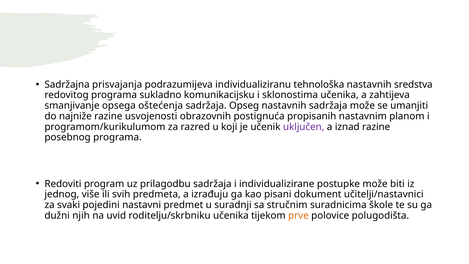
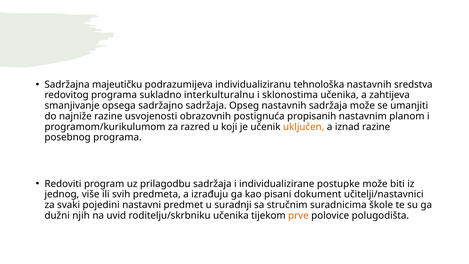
prisvajanja: prisvajanja -> majeutičku (117, 84)
komunikacijsku: komunikacijsku -> interkulturalnu (219, 95)
oštećenja: oštećenja -> sadržajno (161, 106)
uključen colour: purple -> orange (304, 127)
